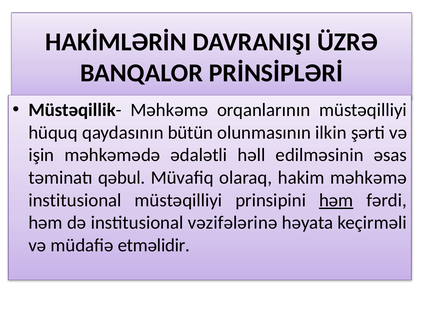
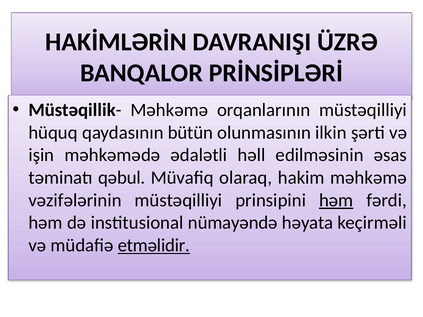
institusional: institusional -> vəzifələrinin (75, 200)
vəzifələrinə: vəzifələrinə -> nümayəndə (233, 223)
etməlidir underline: none -> present (154, 246)
